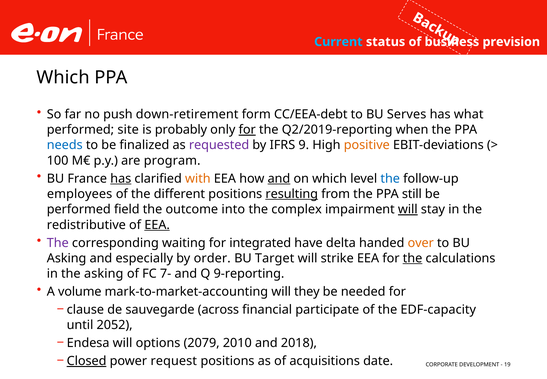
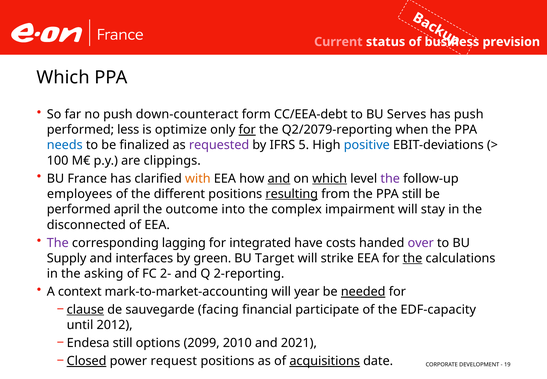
Current colour: light blue -> pink (338, 42)
down-retirement: down-retirement -> down-counteract (187, 114)
has what: what -> push (469, 114)
site: site -> less (128, 130)
probably: probably -> optimize (181, 130)
Q2/2019-reporting: Q2/2019-reporting -> Q2/2079-reporting (337, 130)
9: 9 -> 5 (304, 145)
positive colour: orange -> blue (367, 145)
program: program -> clippings (172, 160)
has underline: present -> none (121, 178)
which underline: none -> present (330, 178)
the colour: blue -> purple (390, 178)
field: field -> april (127, 209)
will underline: present -> none (408, 209)
redistributive: redistributive -> disconnected (86, 225)
EEA underline: present -> none (157, 225)
waiting: waiting -> lagging (184, 243)
delta: delta -> costs (341, 243)
over colour: orange -> purple (421, 243)
Asking: Asking -> Supply (67, 258)
especially: especially -> interfaces (144, 258)
order: order -> green (212, 258)
7-: 7- -> 2- (166, 273)
9-reporting: 9-reporting -> 2-reporting (249, 273)
volume: volume -> context (80, 291)
they: they -> year (307, 291)
needed underline: none -> present (363, 291)
clause underline: none -> present (85, 309)
across: across -> facing (218, 309)
2052: 2052 -> 2012 (115, 325)
Endesa will: will -> still (123, 343)
2079: 2079 -> 2099 (202, 343)
2018: 2018 -> 2021 (299, 343)
acquisitions underline: none -> present (325, 361)
